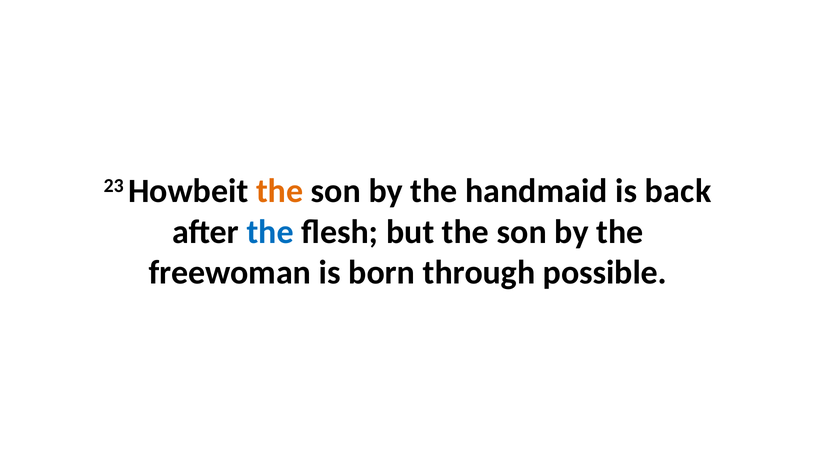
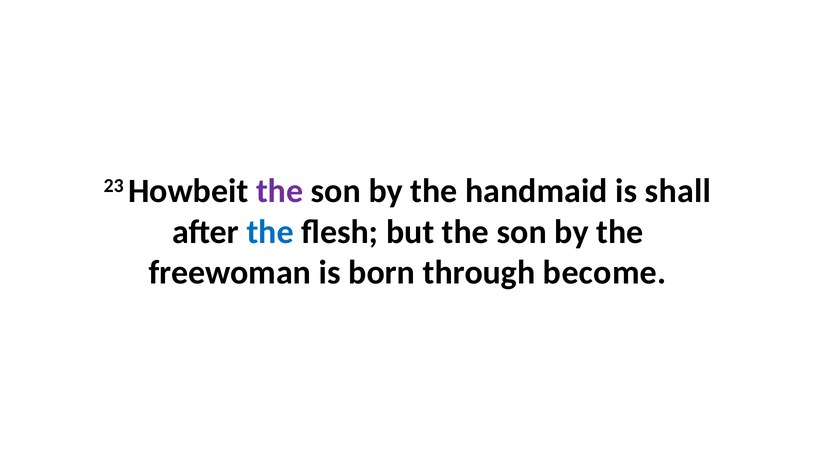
the colour: orange -> purple (280, 191)
back: back -> shall (678, 191)
possible: possible -> become (605, 273)
